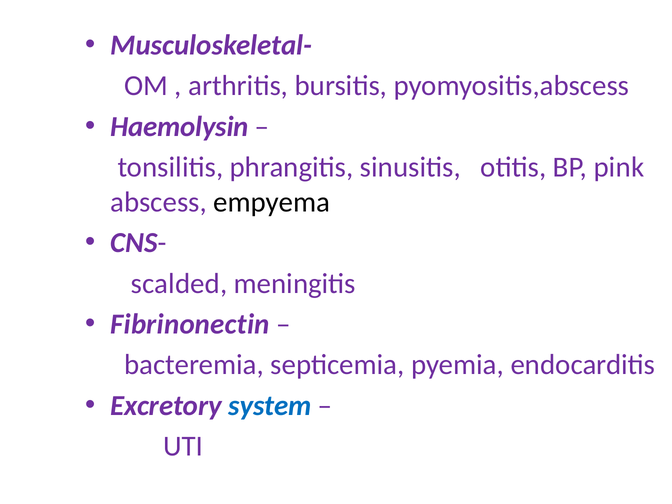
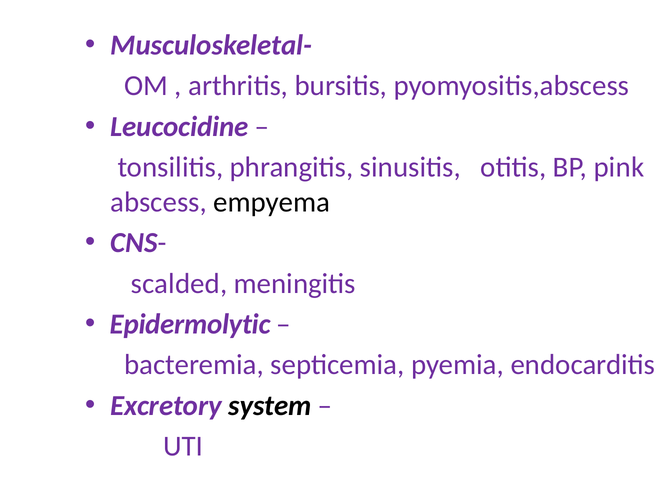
Haemolysin: Haemolysin -> Leucocidine (179, 127)
Fibrinonectin: Fibrinonectin -> Epidermolytic (190, 324)
system colour: blue -> black (270, 406)
